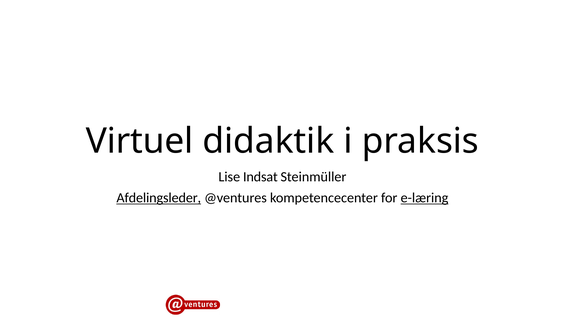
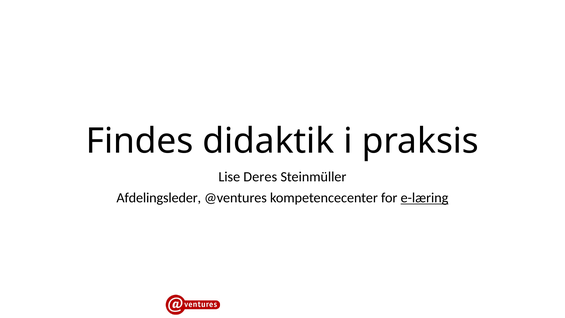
Virtuel: Virtuel -> Findes (140, 141)
Indsat: Indsat -> Deres (260, 177)
Afdelingsleder underline: present -> none (159, 198)
